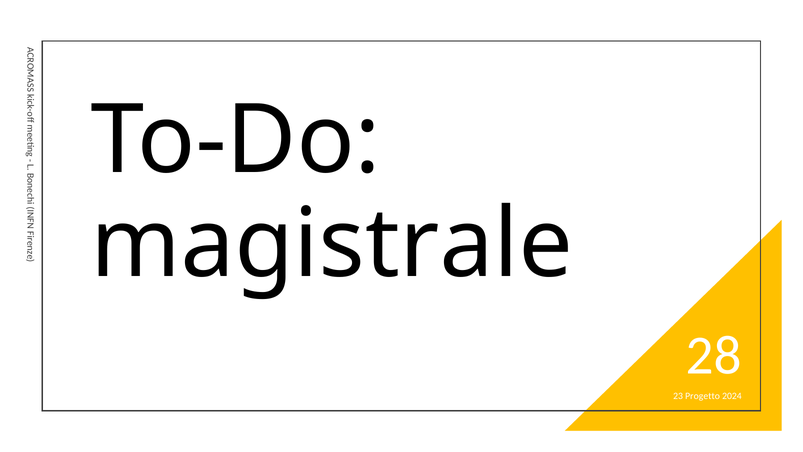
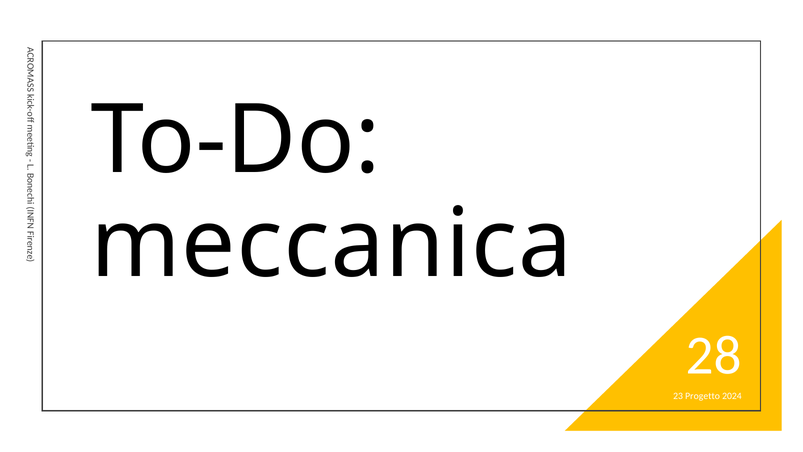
magistrale: magistrale -> meccanica (331, 244)
